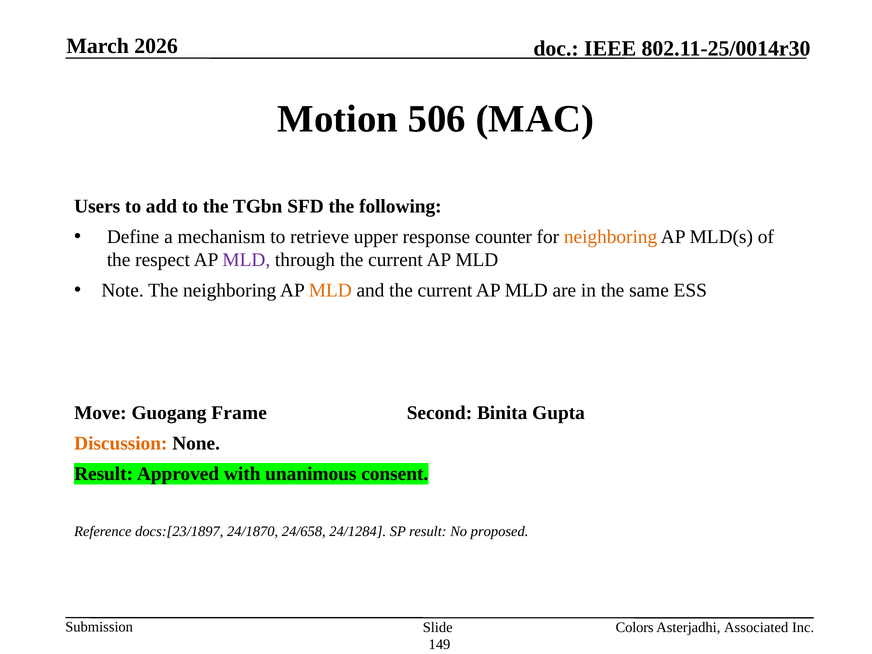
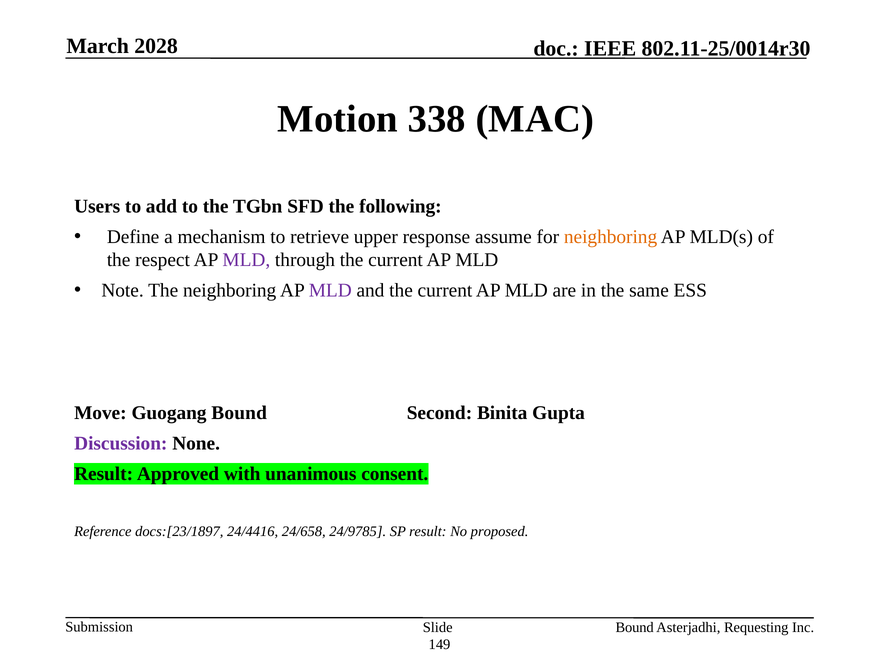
2026: 2026 -> 2028 (156, 46)
506: 506 -> 338 (437, 119)
counter: counter -> assume (503, 237)
MLD colour: orange -> purple (330, 291)
Guogang Frame: Frame -> Bound (239, 413)
Discussion colour: orange -> purple (121, 443)
24/1870: 24/1870 -> 24/4416 (253, 531)
24/1284: 24/1284 -> 24/9785 (358, 531)
Colors: Colors -> Bound (635, 627)
Associated: Associated -> Requesting (756, 627)
